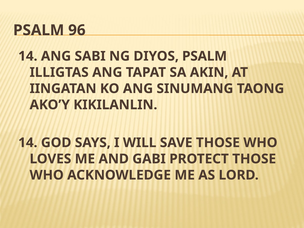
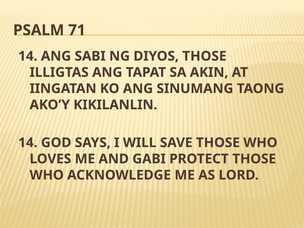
96: 96 -> 71 (77, 30)
DIYOS PSALM: PSALM -> THOSE (204, 56)
